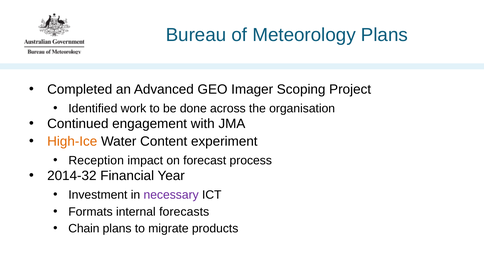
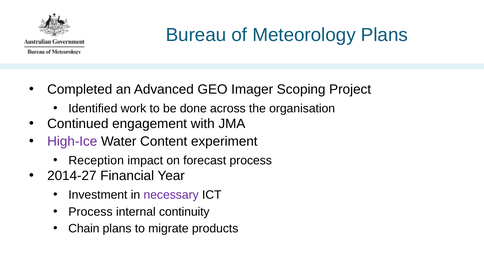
High-Ice colour: orange -> purple (72, 142)
2014-32: 2014-32 -> 2014-27 (72, 176)
Formats: Formats -> Process (90, 212)
forecasts: forecasts -> continuity (184, 212)
